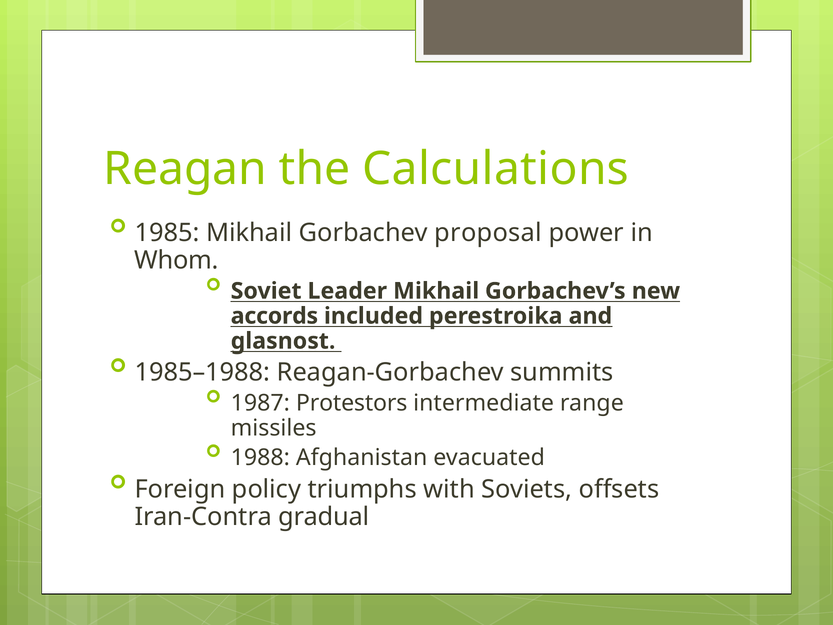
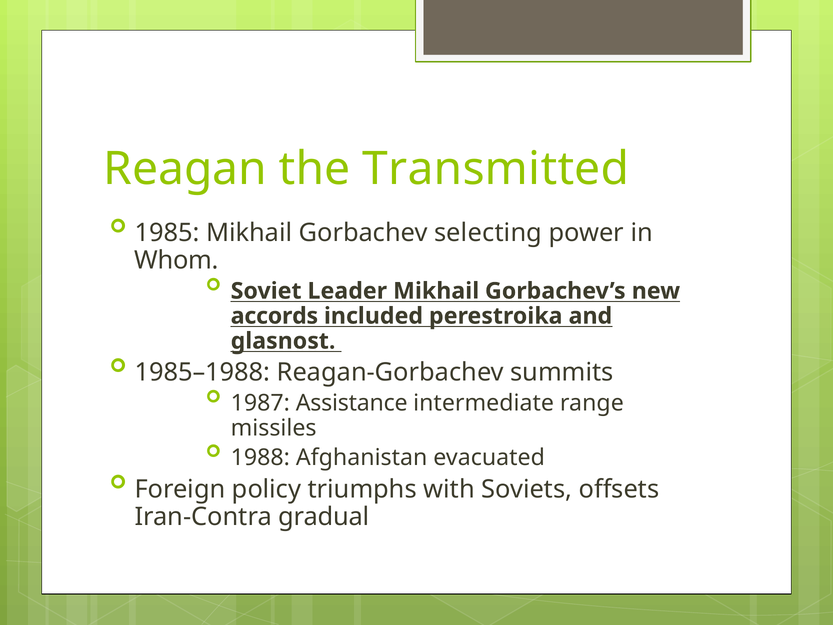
Calculations: Calculations -> Transmitted (496, 169)
proposal: proposal -> selecting (488, 233)
Protestors: Protestors -> Assistance (352, 403)
